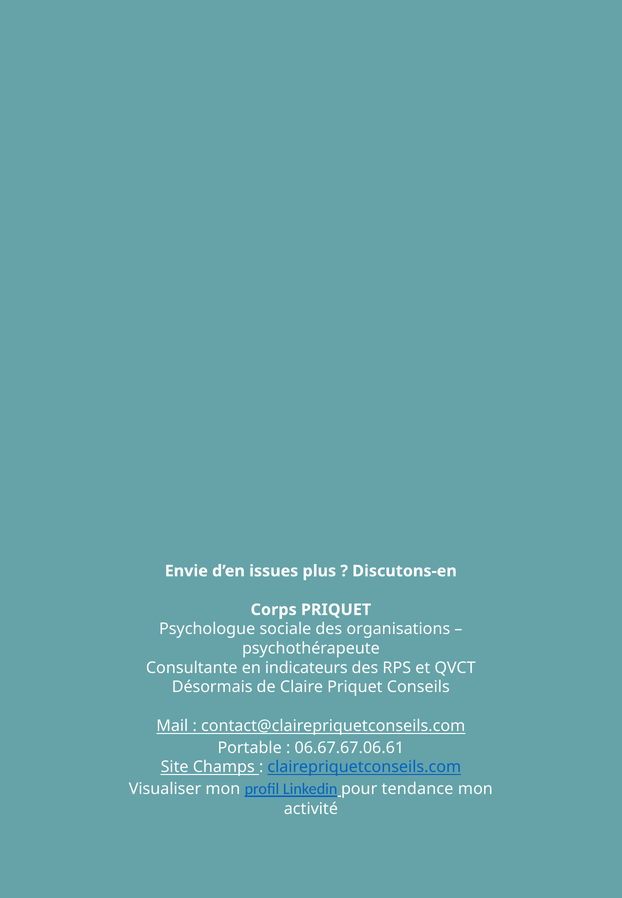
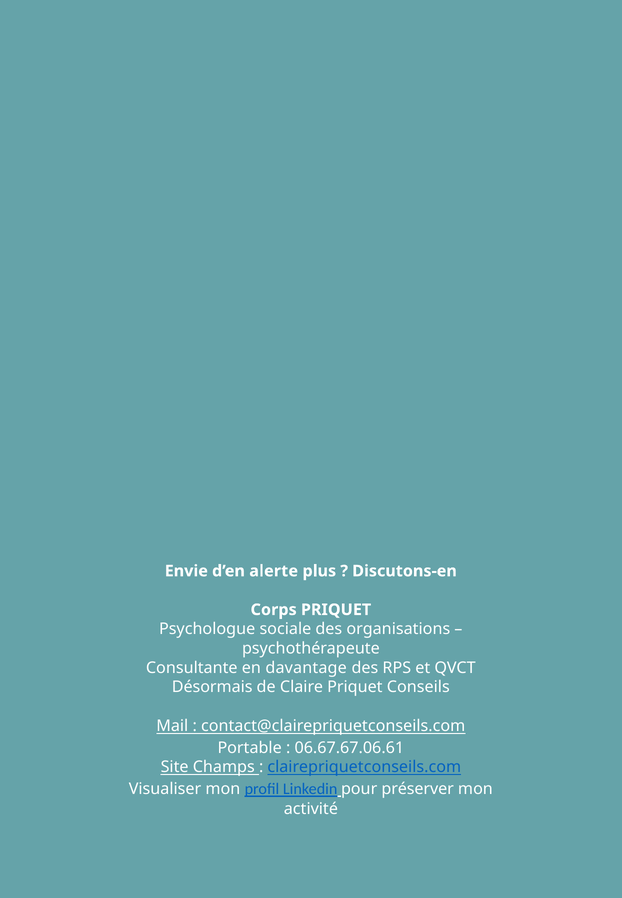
issues: issues -> alerte (274, 571)
indicateurs: indicateurs -> davantage (306, 668)
tendance: tendance -> préserver (418, 790)
